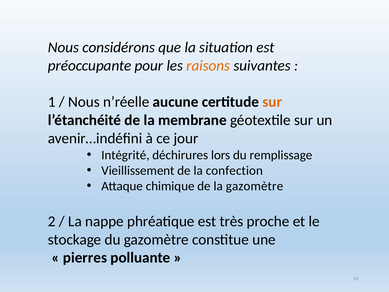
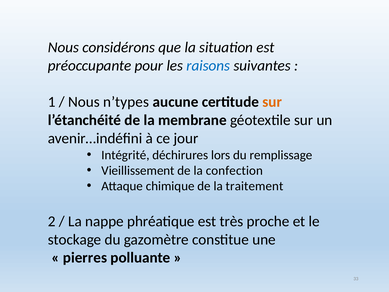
raisons colour: orange -> blue (208, 65)
n’réelle: n’réelle -> n’types (126, 102)
la gazomètre: gazomètre -> traitement (255, 186)
